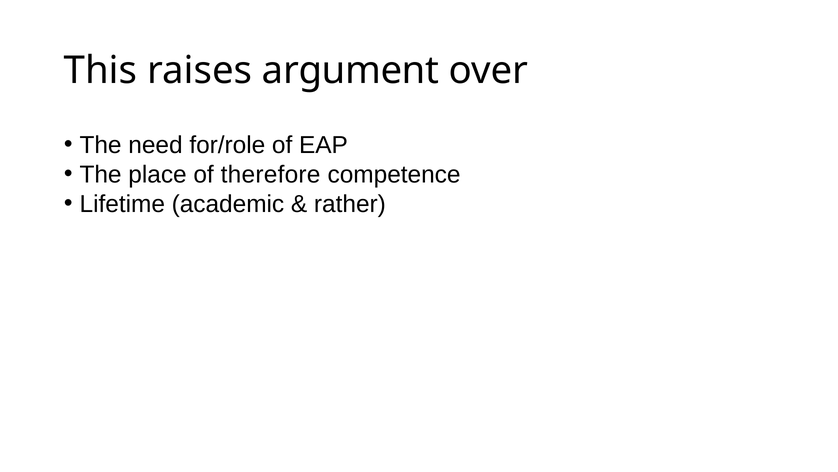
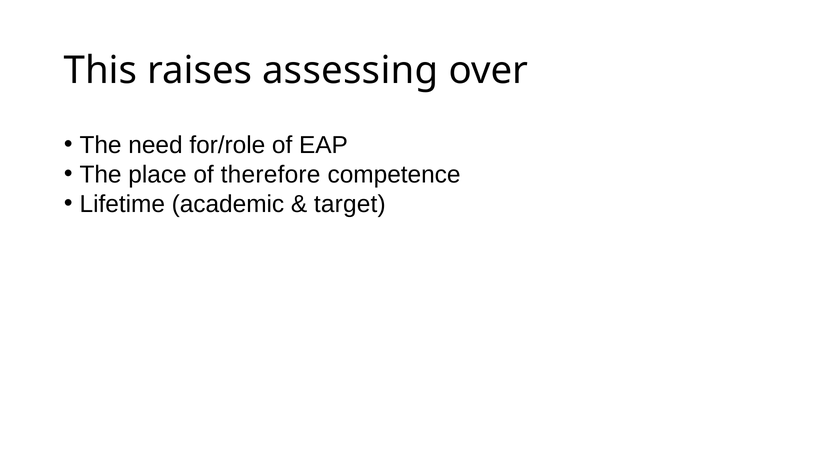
argument: argument -> assessing (350, 70)
rather: rather -> target (350, 204)
